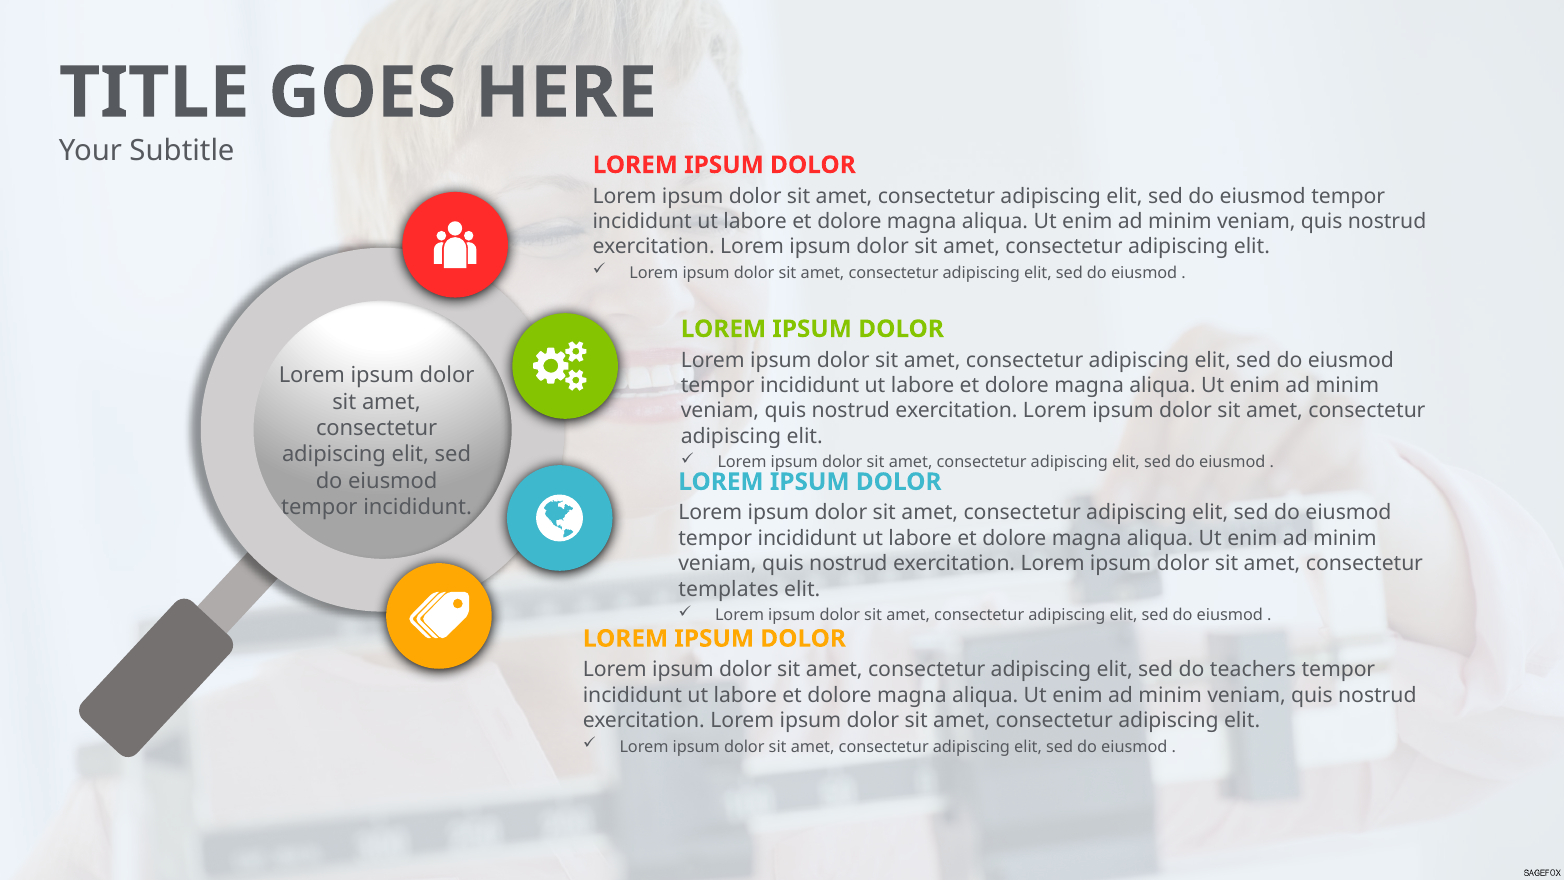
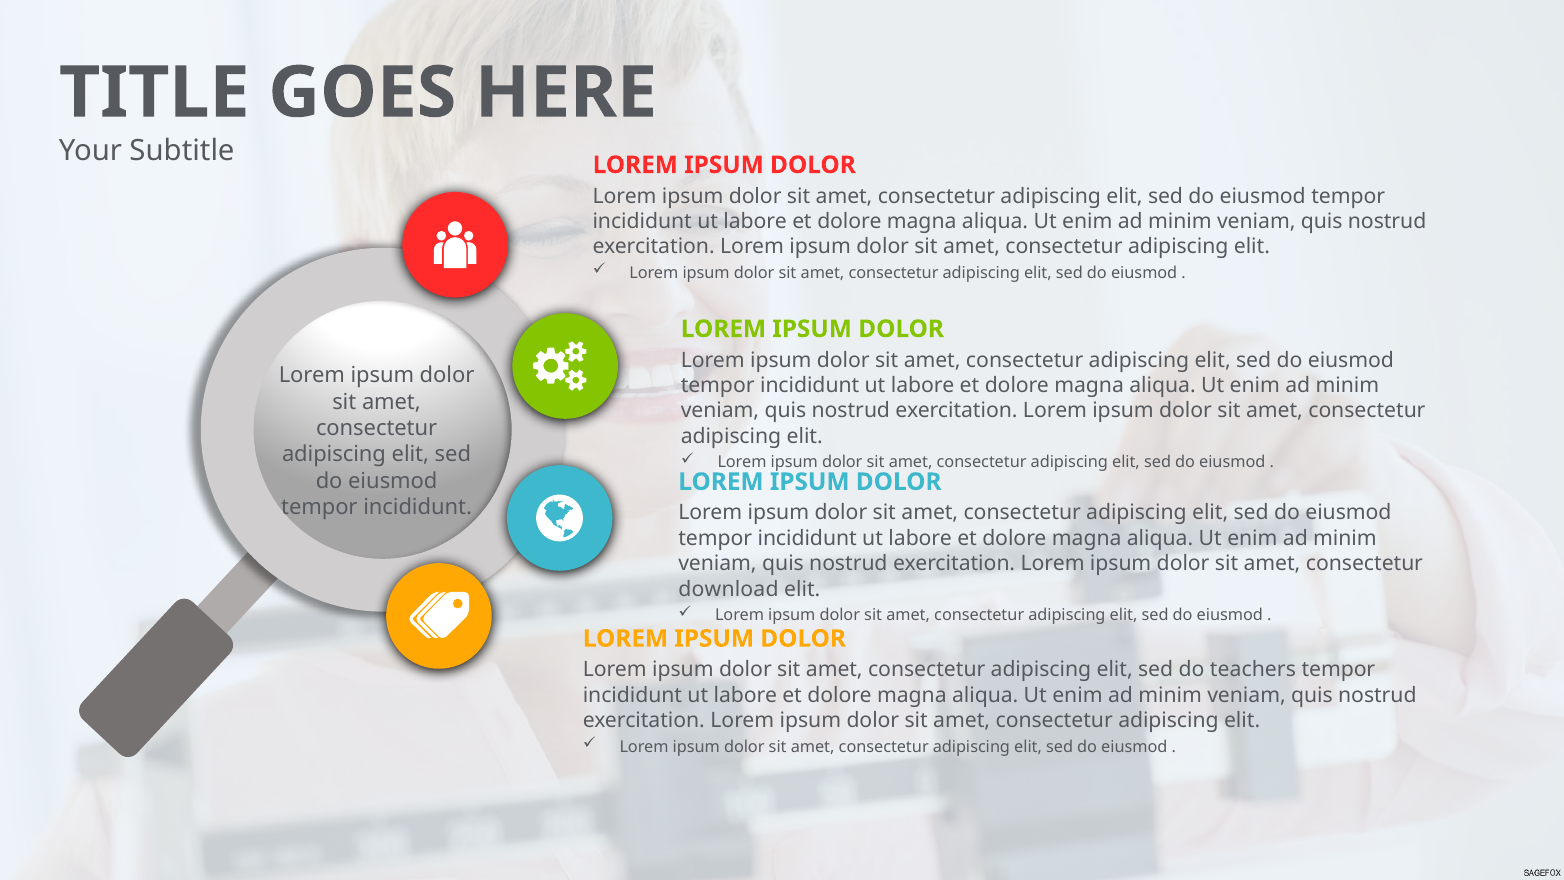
templates: templates -> download (728, 589)
